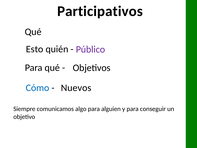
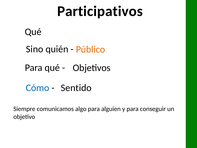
Esto: Esto -> Sino (35, 49)
Público colour: purple -> orange (90, 49)
Nuevos: Nuevos -> Sentido (76, 88)
